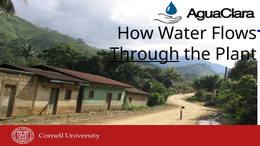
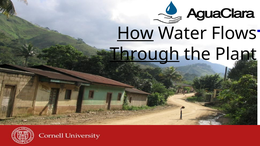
How underline: none -> present (135, 33)
